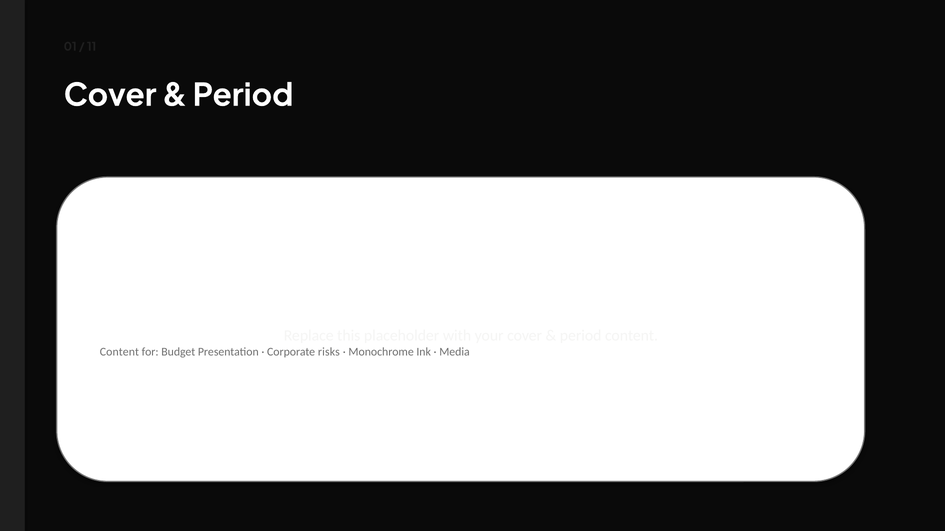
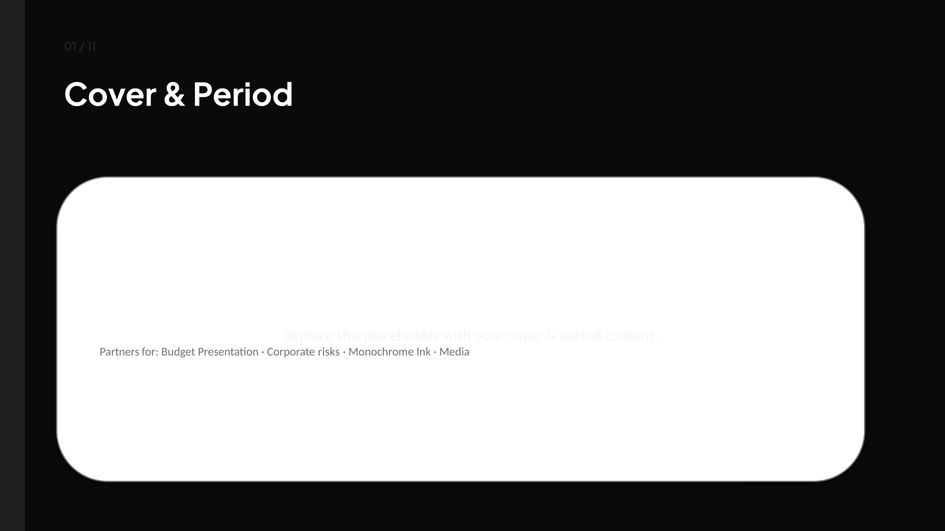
Content: Content -> Partners (120, 352)
